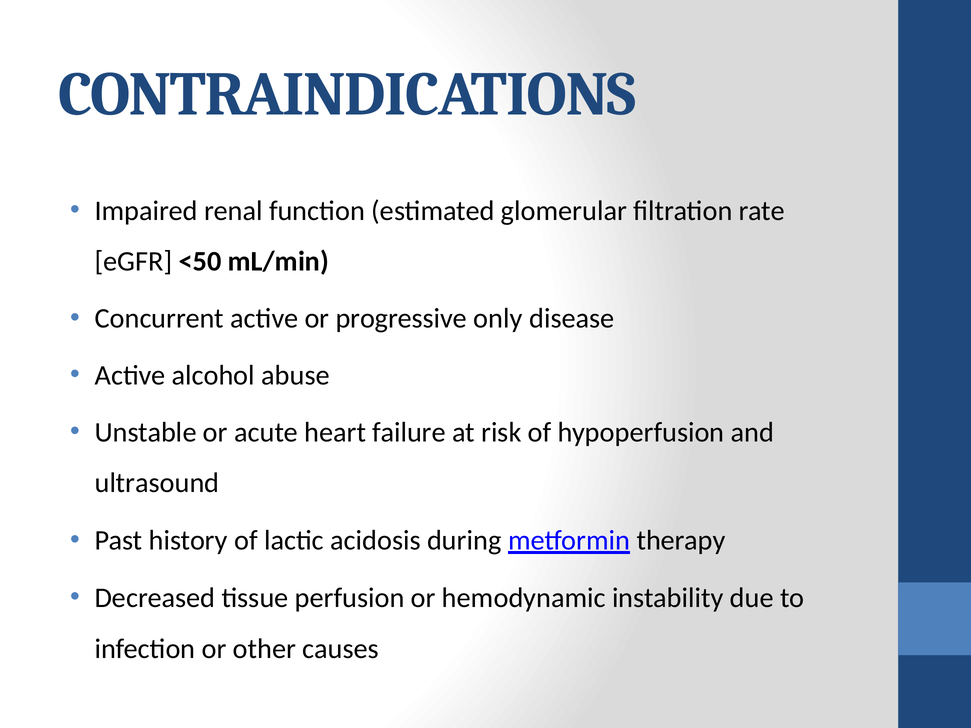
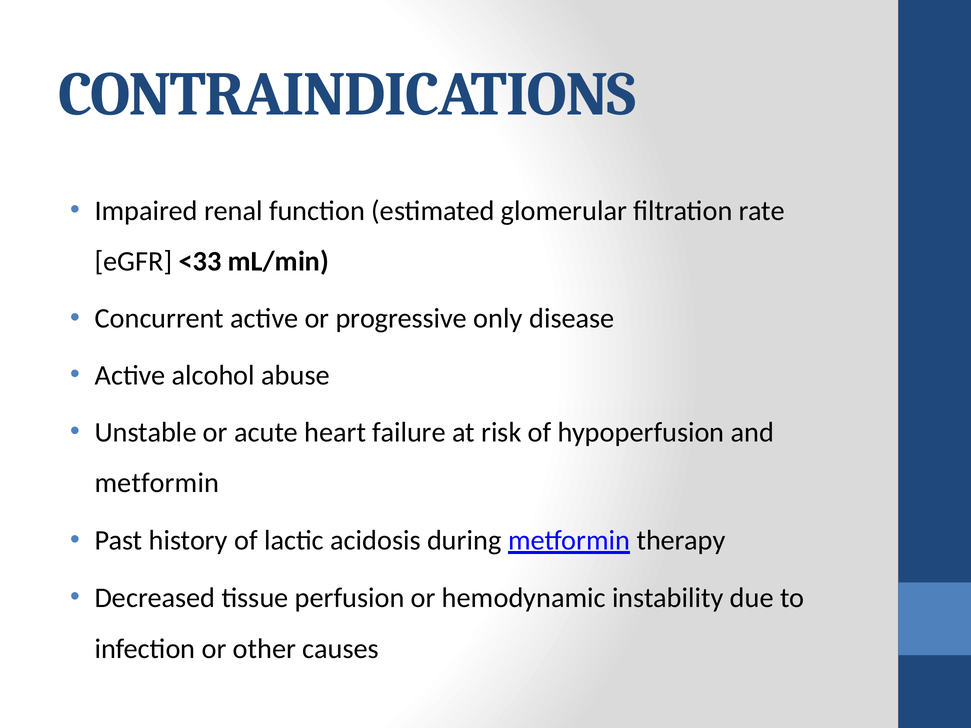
<50: <50 -> <33 (200, 262)
ultrasound: ultrasound -> metformin (157, 483)
